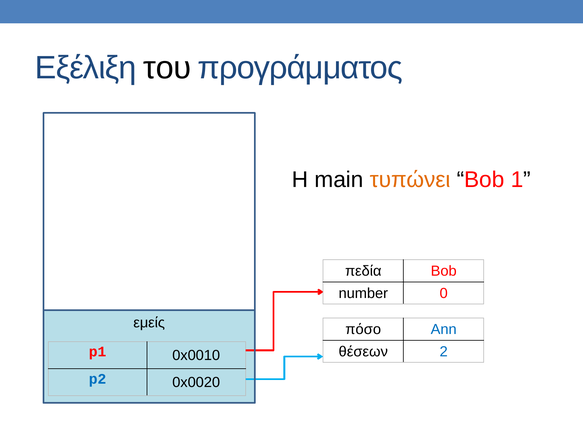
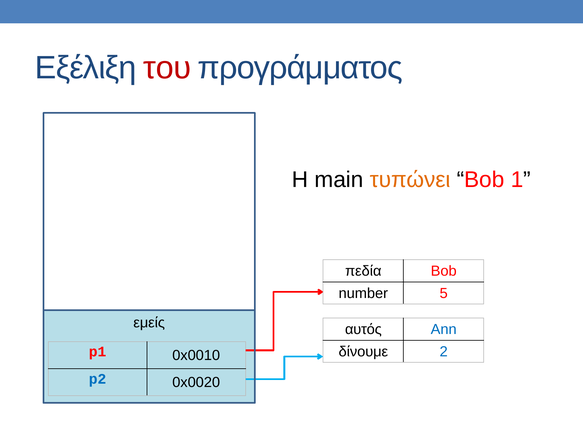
του colour: black -> red (167, 68)
0: 0 -> 5 (444, 293)
πόσο: πόσο -> αυτός (363, 330)
θέσεων: θέσεων -> δίνουμε (363, 352)
